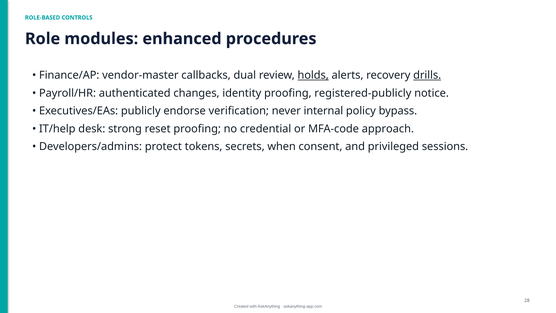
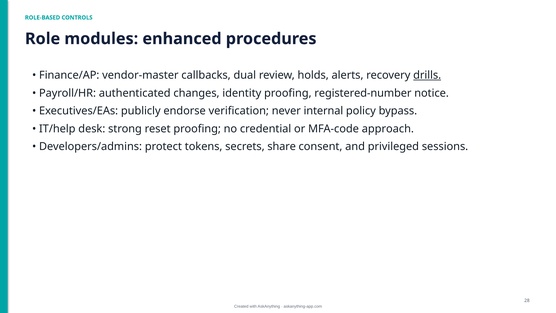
holds underline: present -> none (313, 75)
registered-publicly: registered-publicly -> registered-number (363, 93)
when: when -> share (282, 147)
